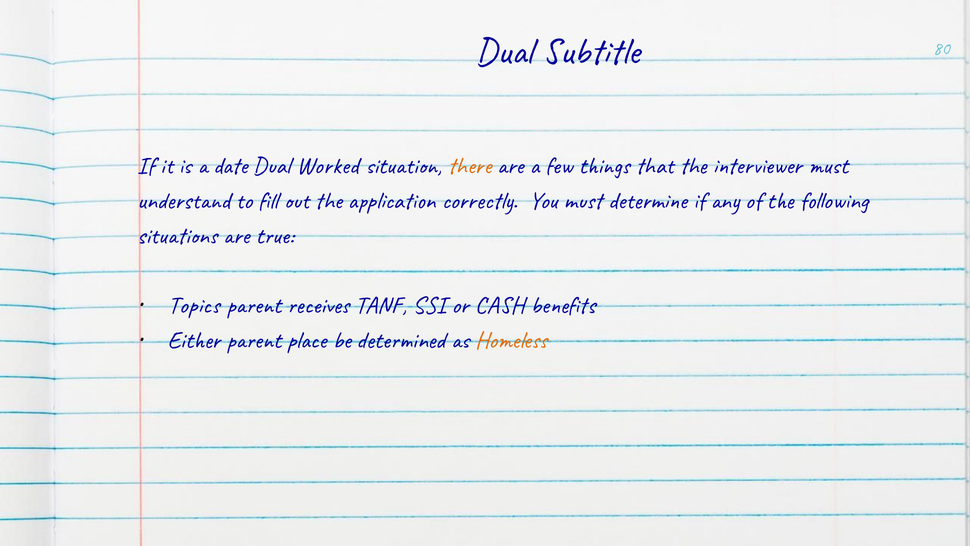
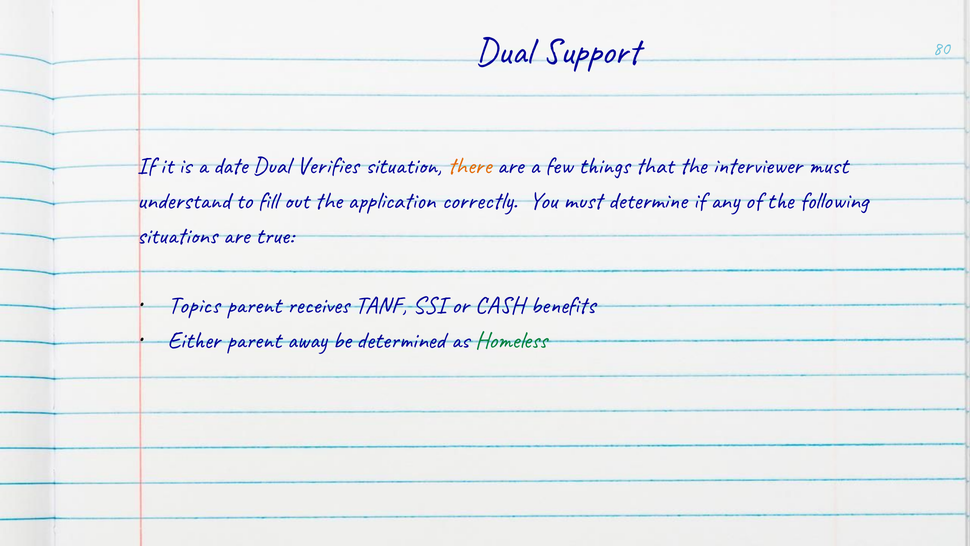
Subtitle: Subtitle -> Support (591, 51)
Worked: Worked -> Verifies (328, 166)
place: place -> away (307, 340)
Homeless colour: orange -> green (511, 340)
